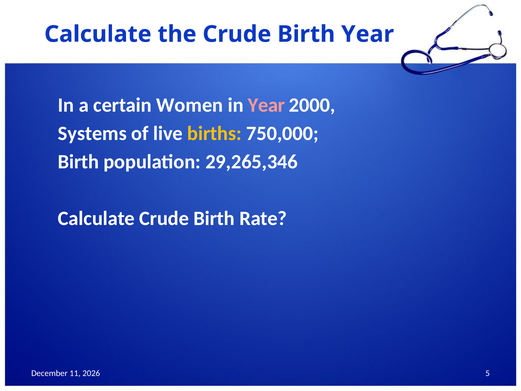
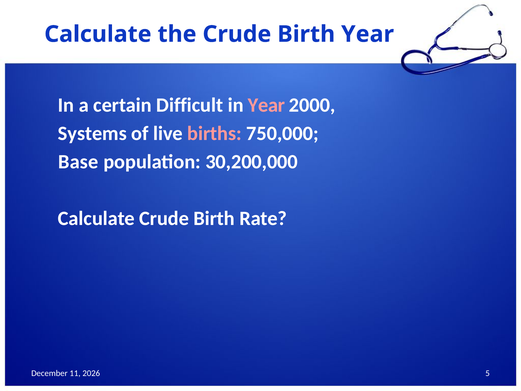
Women: Women -> Difficult (190, 105)
births colour: yellow -> pink (215, 133)
Birth: Birth -> Base (78, 162)
29,265,346: 29,265,346 -> 30,200,000 (252, 162)
